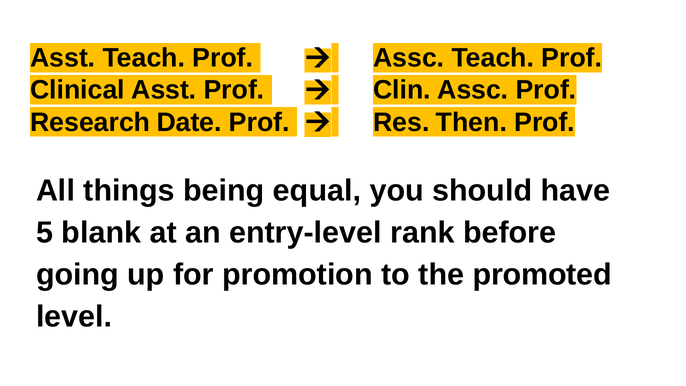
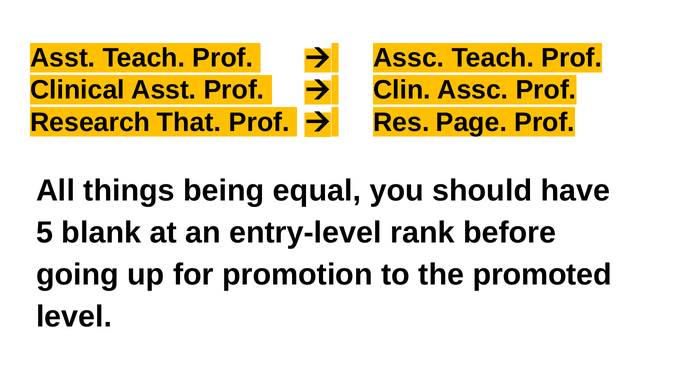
Date: Date -> That (189, 122)
Then: Then -> Page (471, 122)
